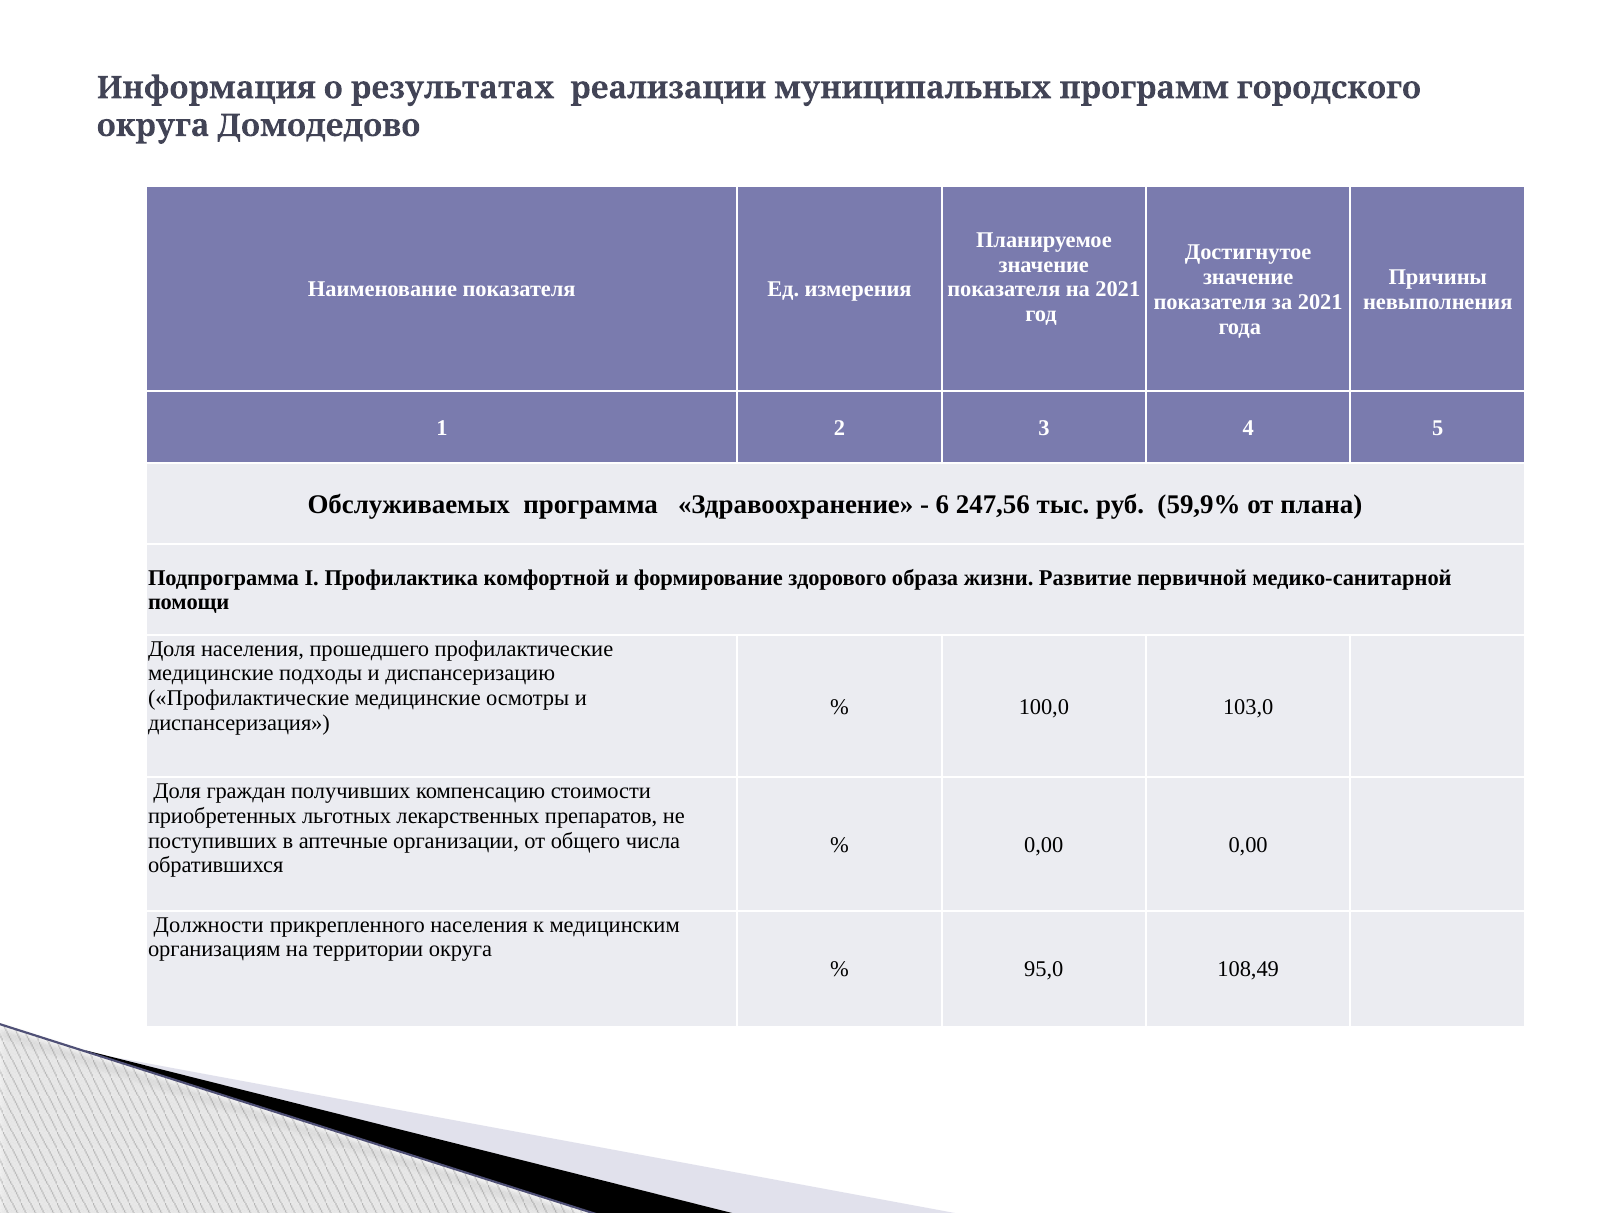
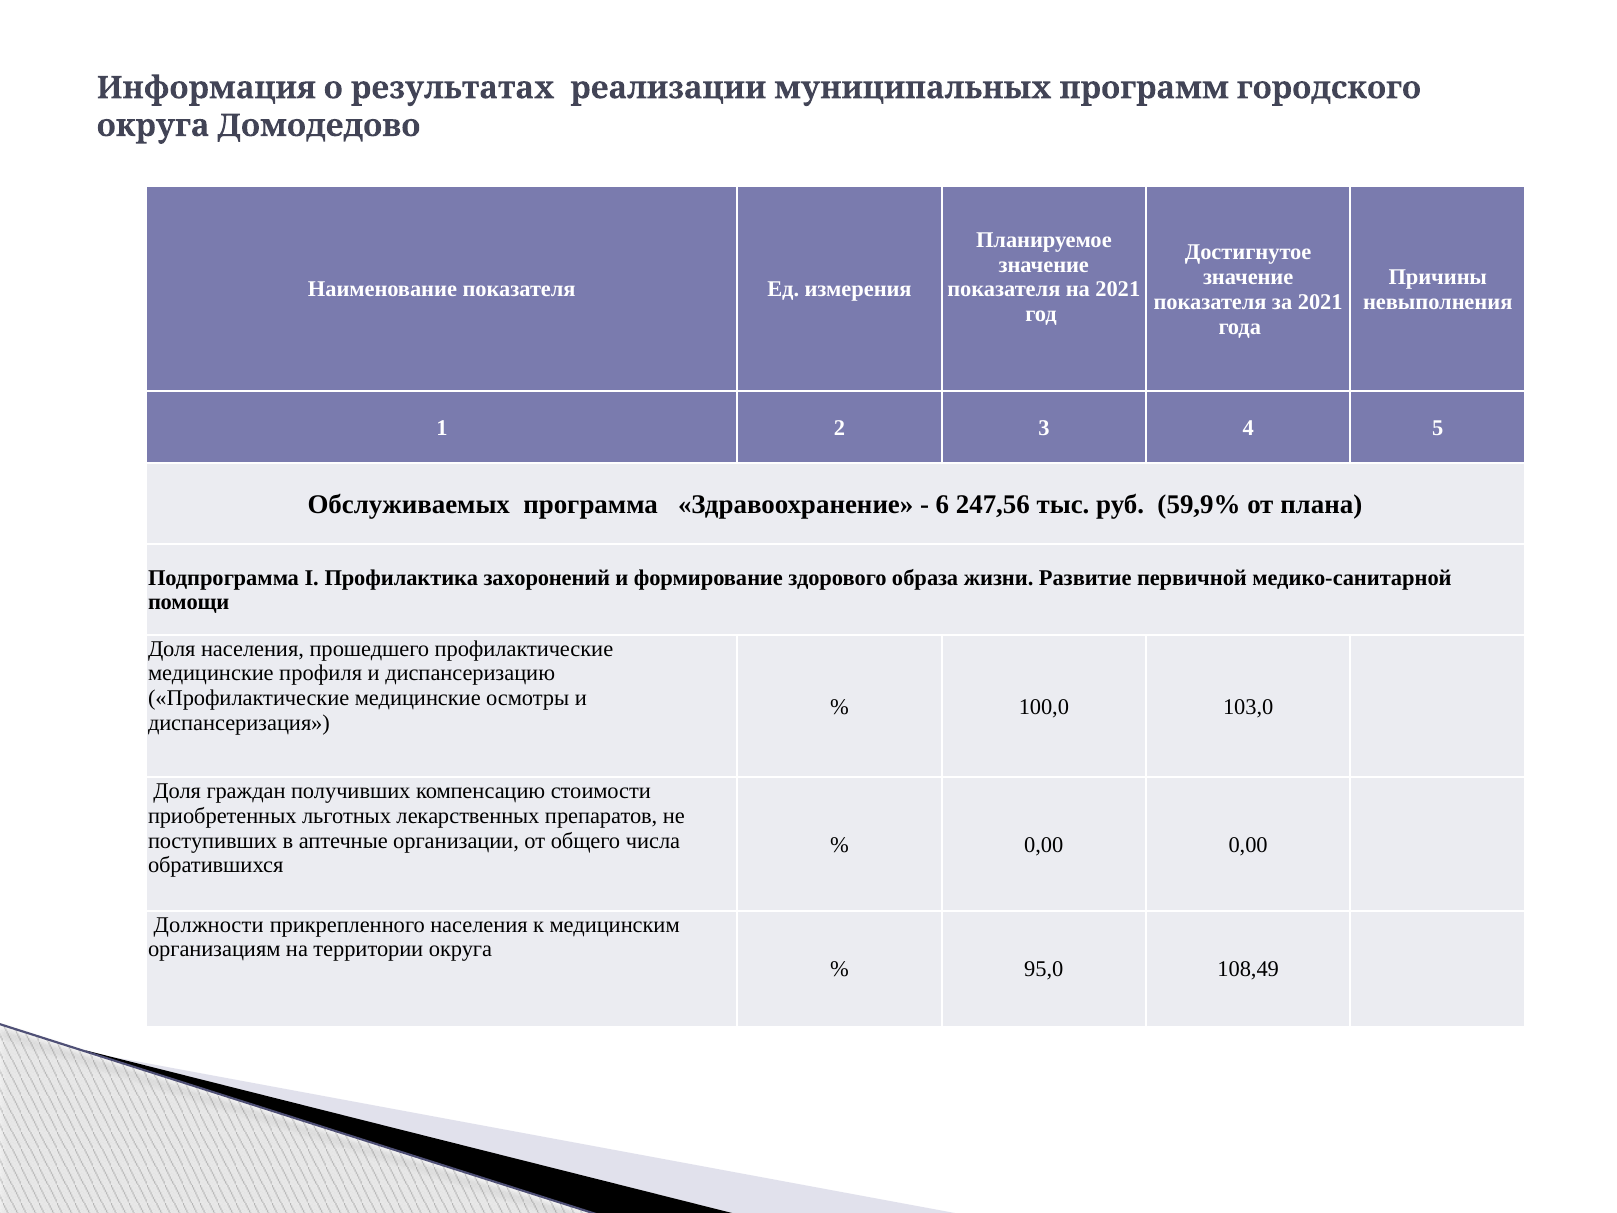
комфортной: комфортной -> захоронений (547, 578)
подходы: подходы -> профиля (321, 673)
